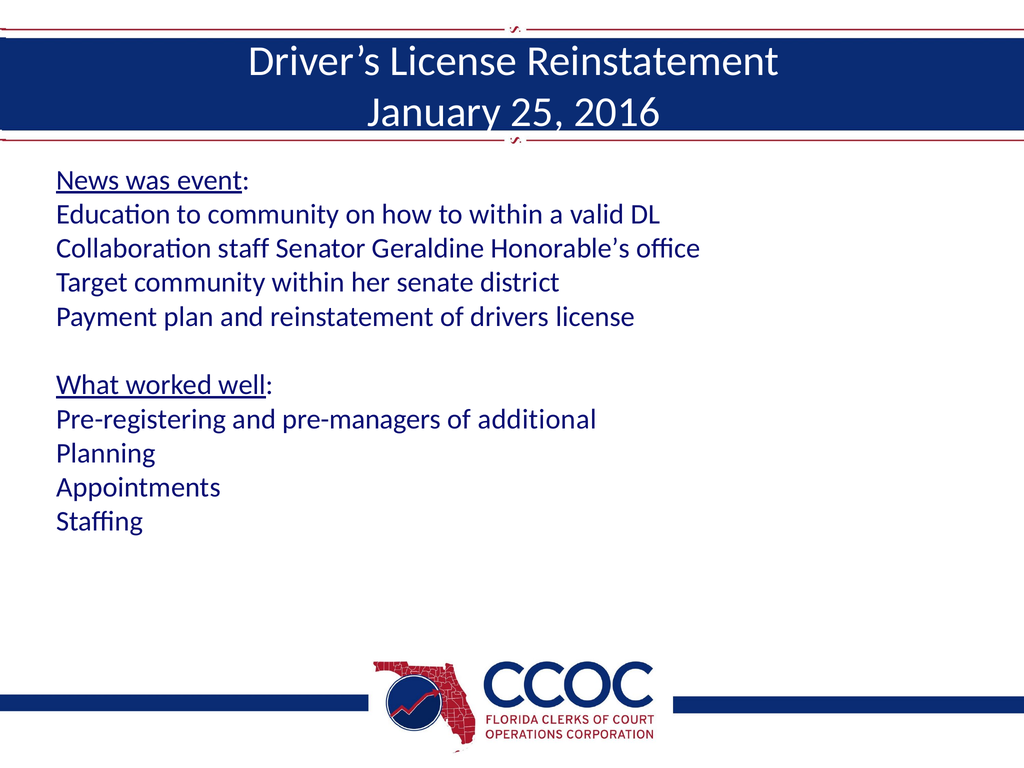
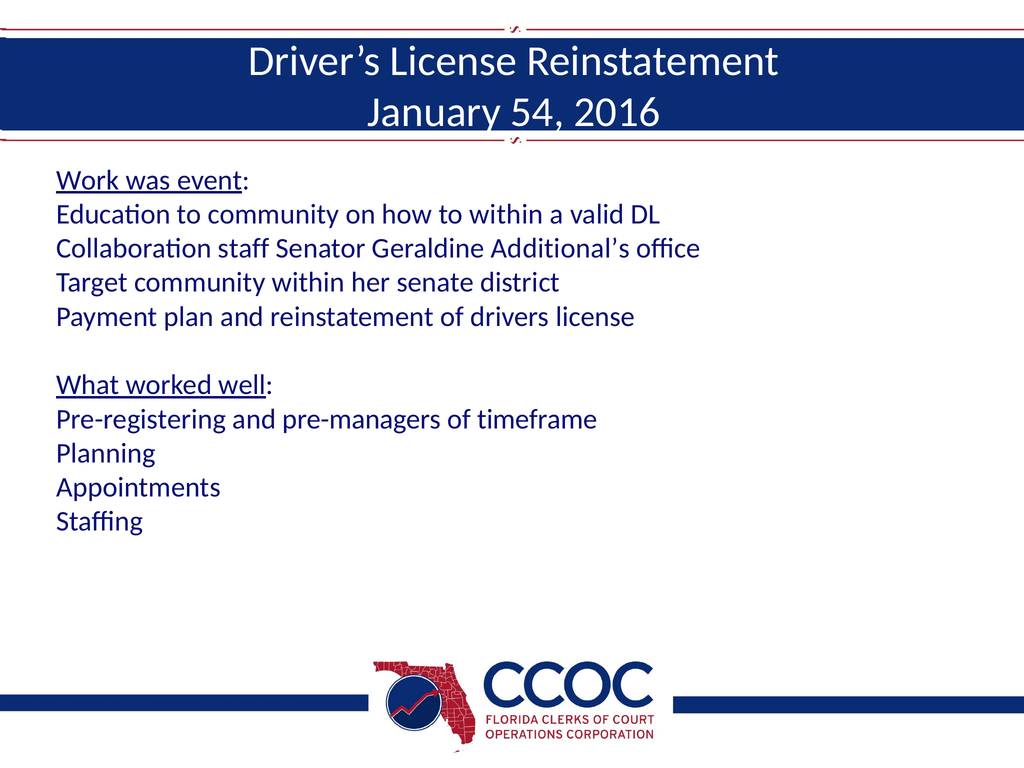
25: 25 -> 54 (537, 112)
News: News -> Work (88, 180)
Honorable’s: Honorable’s -> Additional’s (560, 248)
additional: additional -> timeframe (537, 419)
